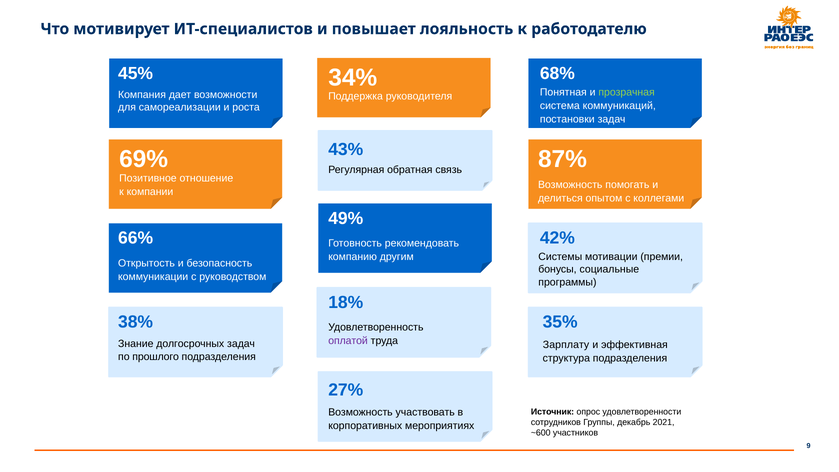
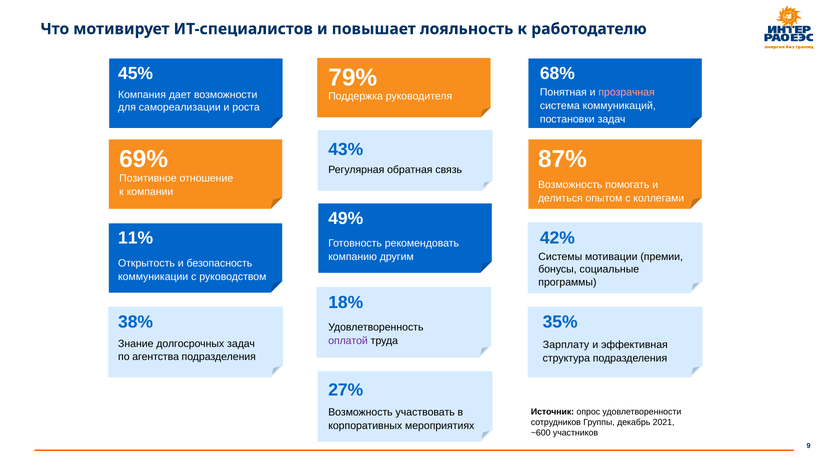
34%: 34% -> 79% (353, 78)
прозрачная colour: light green -> pink (627, 92)
66%: 66% -> 11% (136, 238)
прошлого: прошлого -> агентства (156, 357)
